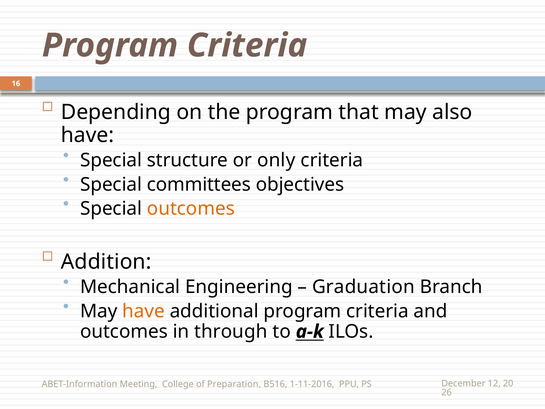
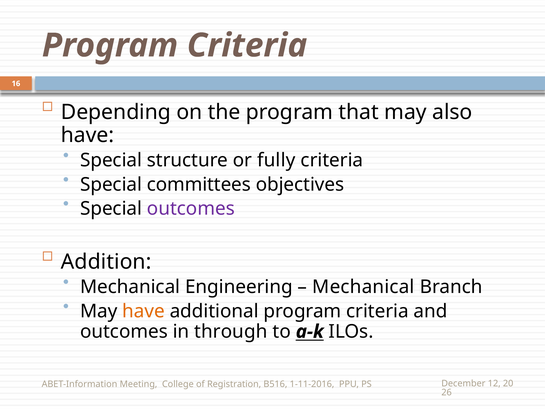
only: only -> fully (276, 160)
outcomes colour: orange -> purple (191, 209)
Graduation: Graduation -> Mechanical (363, 287)
Preparation: Preparation -> Registration (234, 384)
